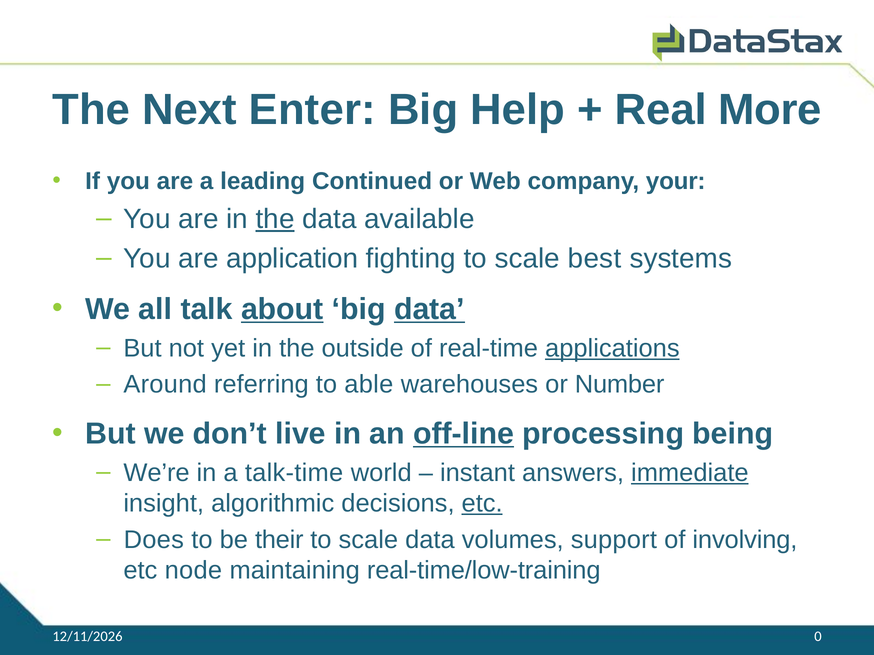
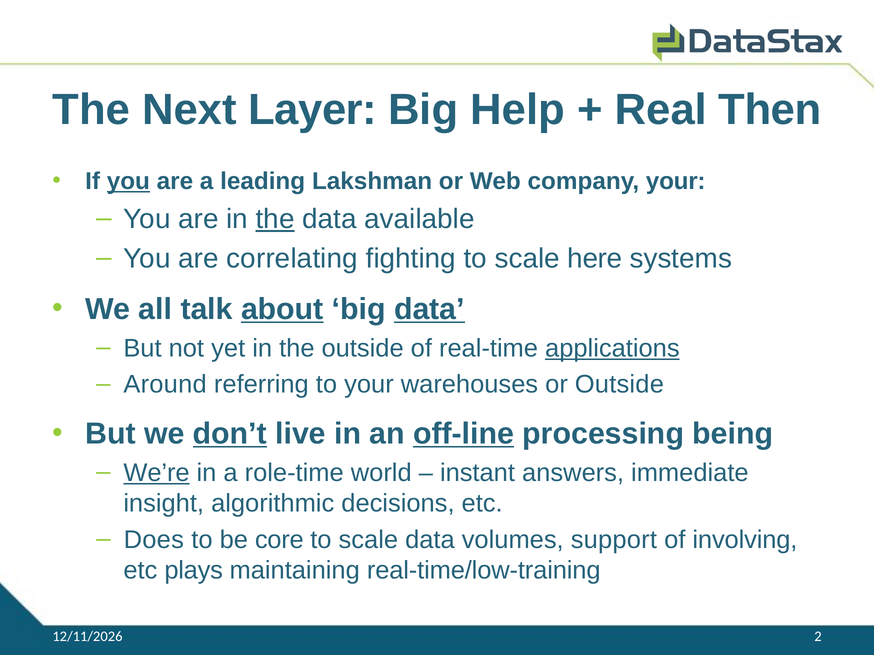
Enter: Enter -> Layer (313, 110)
More: More -> Then (770, 110)
you underline: none -> present (128, 181)
Continued: Continued -> Lakshman (372, 181)
application: application -> correlating (292, 259)
best: best -> here (595, 259)
to able: able -> your (369, 385)
or Number: Number -> Outside (619, 385)
don’t underline: none -> present (230, 434)
We’re underline: none -> present (157, 473)
talk-time: talk-time -> role-time (294, 473)
immediate underline: present -> none (690, 473)
etc underline: present -> none (482, 504)
their: their -> core (279, 540)
node: node -> plays (194, 571)
0: 0 -> 2 (818, 637)
